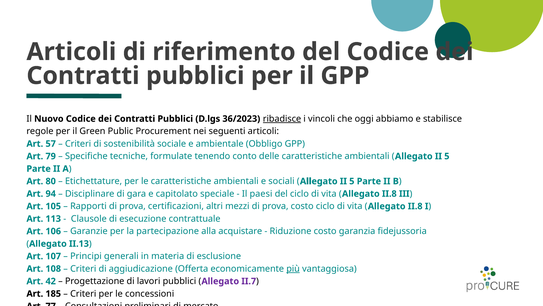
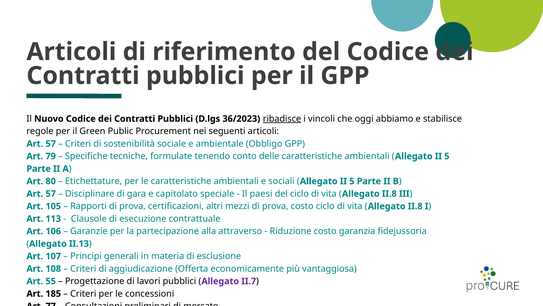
94: 94 -> 57 (51, 193)
acquistare: acquistare -> attraverso (240, 231)
più underline: present -> none (293, 268)
42: 42 -> 55 (51, 281)
